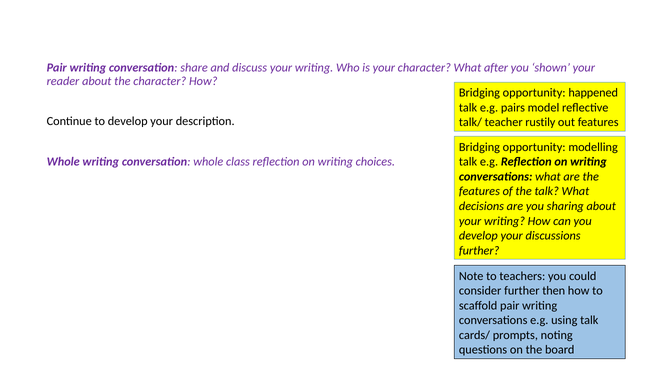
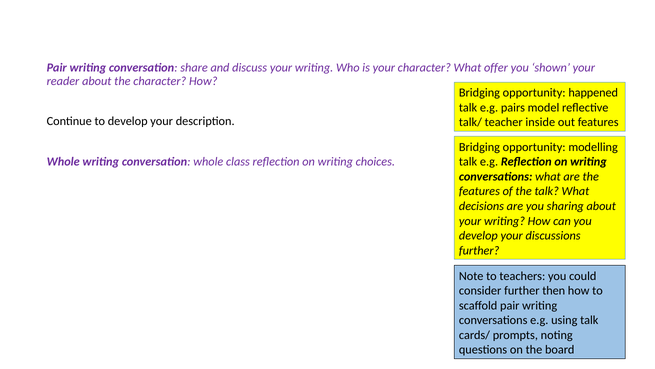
after: after -> offer (496, 68)
rustily: rustily -> inside (540, 122)
